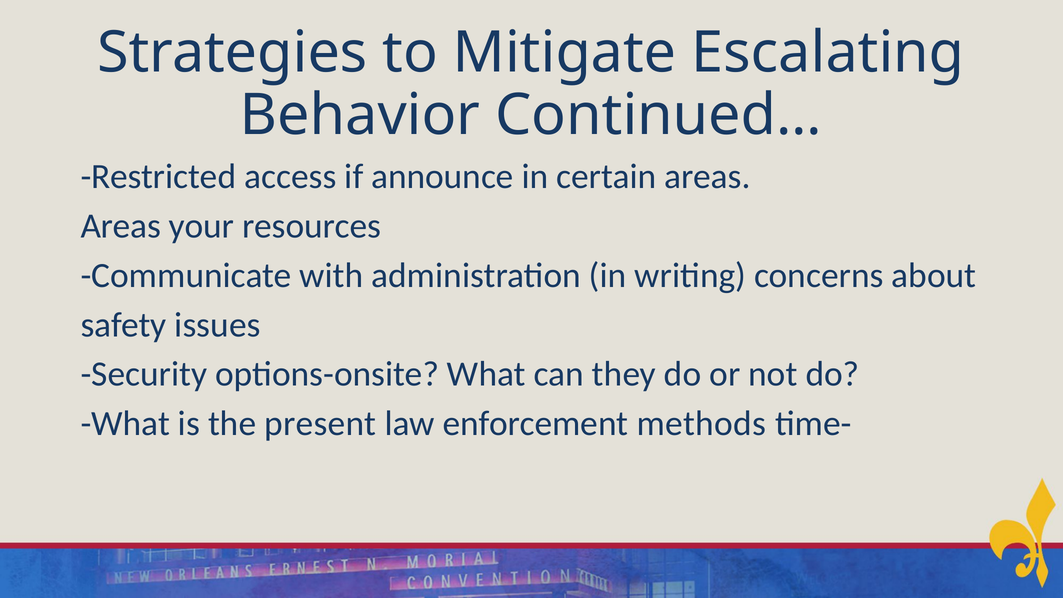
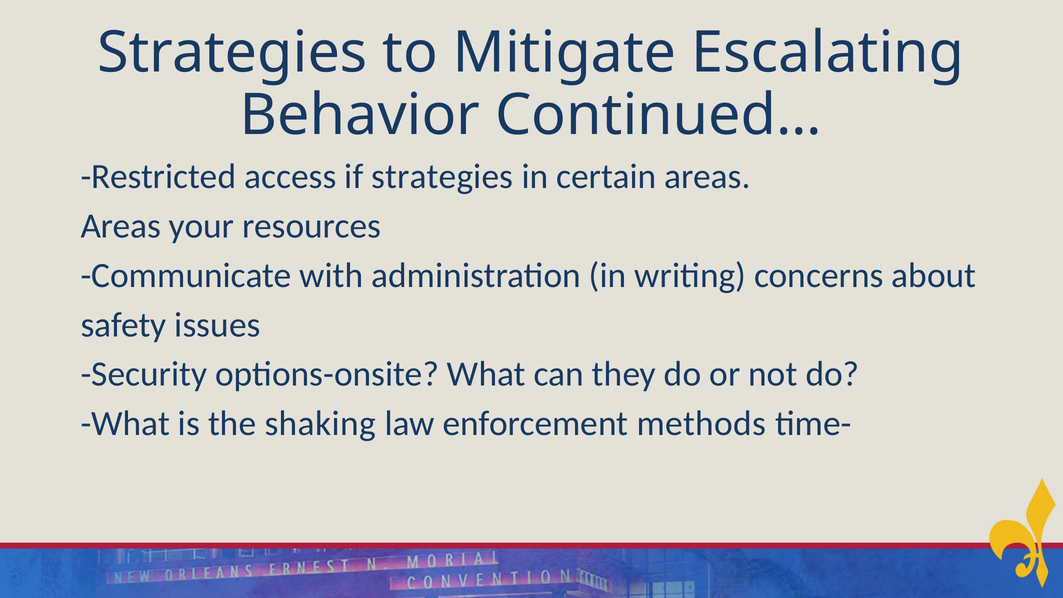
if announce: announce -> strategies (442, 177)
present: present -> shaking (320, 424)
